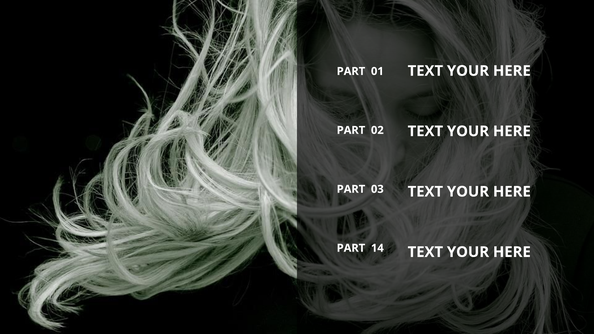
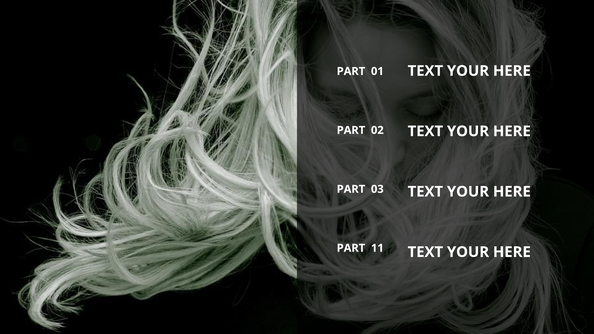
14: 14 -> 11 (377, 248)
